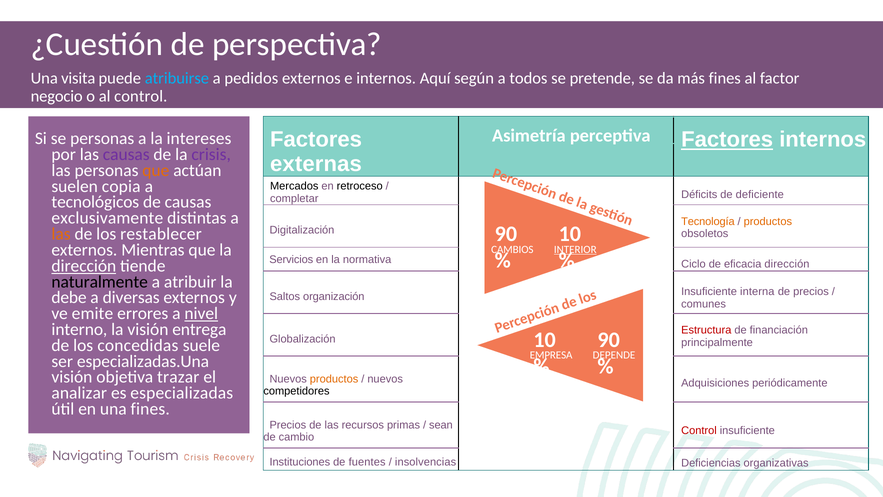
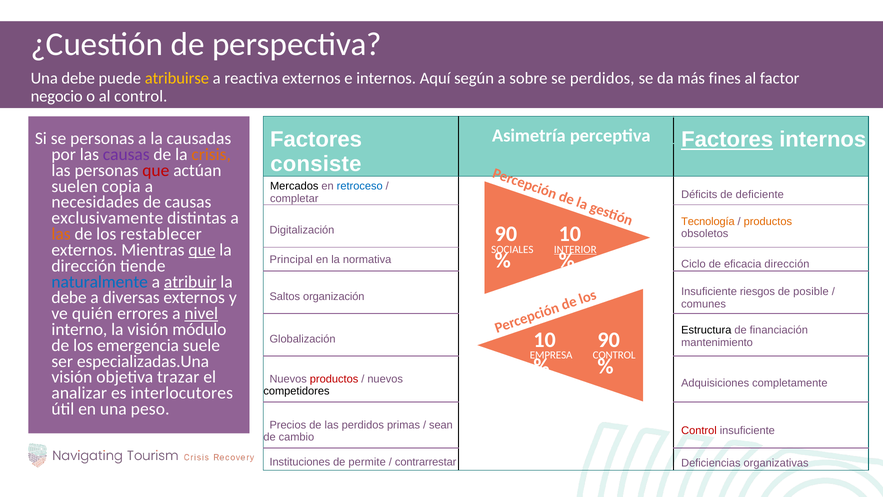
Una visita: visita -> debe (78, 78)
atribuirse colour: light blue -> yellow (177, 78)
pedidos: pedidos -> reactiva (251, 78)
todos: todos -> sobre (528, 78)
se pretende: pretende -> perdidos (602, 78)
intereses: intereses -> causadas (199, 138)
crisis colour: purple -> orange (211, 154)
externas: externas -> consiste (316, 164)
que colour: orange -> red (156, 170)
retroceso colour: black -> blue (360, 186)
tecnológicos: tecnológicos -> necesidades (95, 202)
que underline: none -> present (202, 250)
CAMBIOS: CAMBIOS -> SOCIALES (512, 249)
Servicios: Servicios -> Principal (291, 259)
dirección underline: present -> none (84, 266)
naturalmente colour: black -> blue (100, 282)
atribuir underline: none -> present (190, 282)
interna: interna -> riesgos (757, 291)
de precios: precios -> posible (811, 291)
emite: emite -> quién (92, 313)
entrega: entrega -> módulo (199, 329)
Estructura colour: red -> black (706, 330)
principalmente: principalmente -> mantenimiento (717, 342)
concedidas: concedidas -> emergencia (138, 345)
DEPENDE: DEPENDE -> CONTROL (614, 355)
productos colour: orange -> red (334, 379)
periódicamente: periódicamente -> completamente (790, 383)
especializadas: especializadas -> interlocutores (182, 393)
una fines: fines -> peso (150, 409)
las recursos: recursos -> perdidos (363, 425)
fuentes: fuentes -> permite (367, 462)
insolvencias: insolvencias -> contrarrestar (426, 462)
